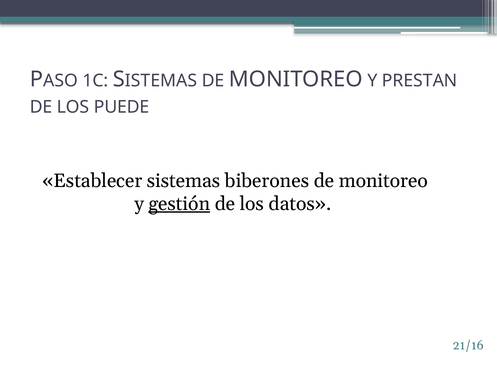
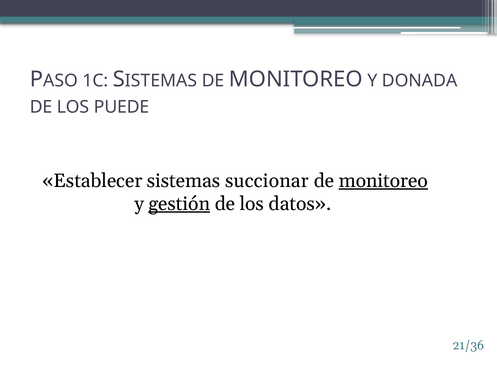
PRESTAN: PRESTAN -> DONADA (420, 81)
biberones: biberones -> succionar (267, 181)
monitoreo underline: none -> present (383, 181)
21/16: 21/16 -> 21/36 (468, 346)
